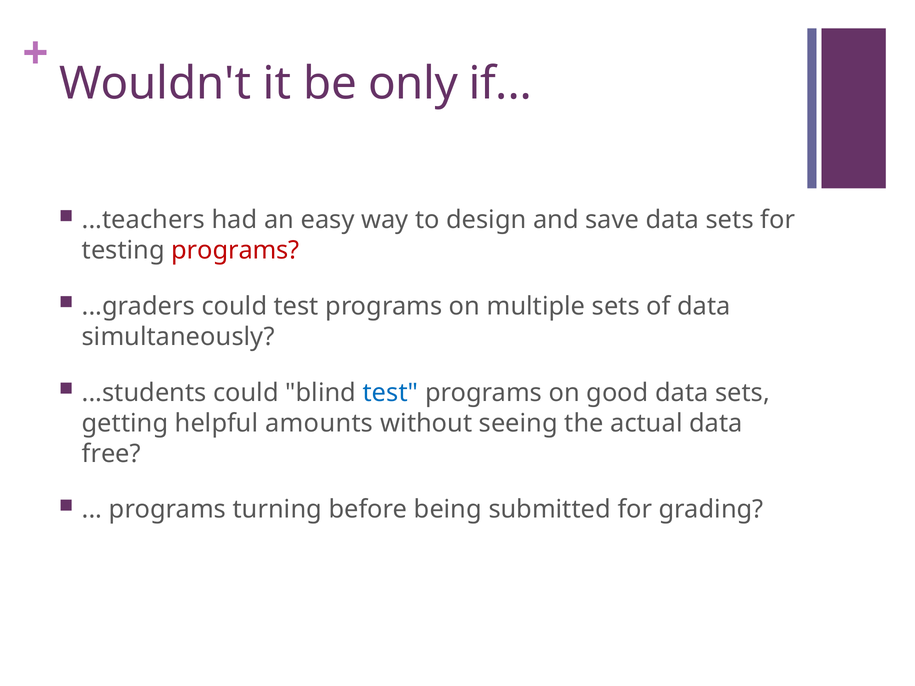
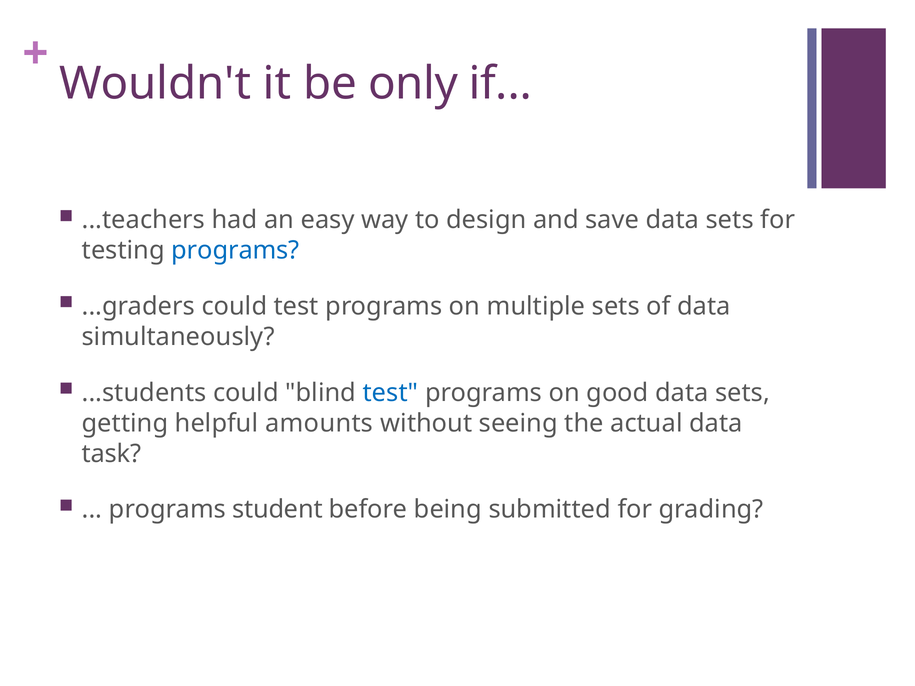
programs colour: red -> blue (235, 250)
free: free -> task (111, 454)
turning: turning -> student (277, 510)
